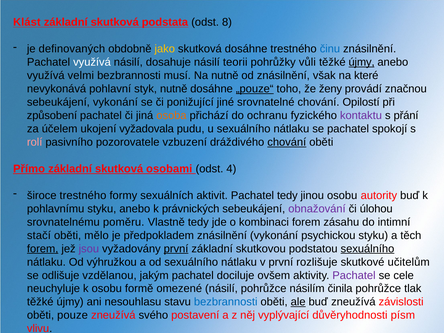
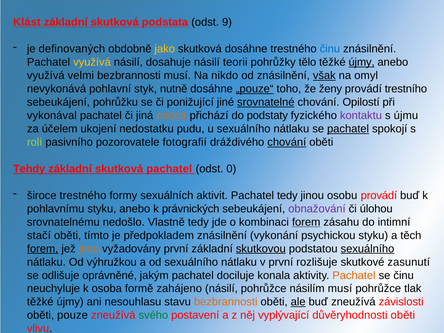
8: 8 -> 9 (227, 22)
využívá colour: white -> yellow (92, 62)
vůli: vůli -> tělo (307, 62)
Na nutně: nutně -> nikdo (225, 76)
však underline: none -> present (324, 76)
které: které -> omyl (366, 76)
značnou: značnou -> trestního (406, 89)
sebeukájení vykonání: vykonání -> pohrůžku (115, 102)
srovnatelné underline: none -> present (266, 102)
způsobení: způsobení -> vykonával (52, 116)
ochranu: ochranu -> podstaty (267, 116)
přání: přání -> újmu (406, 116)
vyžadovala: vyžadovala -> nedostatku (147, 129)
pachatel underline: none -> present (348, 129)
rolí colour: pink -> light green (35, 142)
vzbuzení: vzbuzení -> fotografií (185, 142)
Přímo: Přímo -> Tehdy (29, 169)
skutková osobami: osobami -> pachatel (169, 169)
4: 4 -> 0 (231, 169)
osobu autority: autority -> provádí (379, 195)
poměru: poměru -> nedošlo (124, 222)
forem underline: none -> present (306, 222)
mělo: mělo -> tímto (97, 235)
jsou colour: purple -> orange (89, 249)
první underline: present -> none (176, 249)
skutkovou underline: none -> present (261, 249)
učitelům: učitelům -> zasunutí (409, 262)
vzdělanou: vzdělanou -> oprávněné (110, 275)
ovšem: ovšem -> konala (274, 275)
Pachatel colour: purple -> orange (354, 275)
se cele: cele -> činu (404, 275)
k osobu: osobu -> osoba (107, 289)
omezené: omezené -> zahájeno (179, 289)
násilím činila: činila -> musí (340, 289)
bezbrannosti colour: blue -> orange (226, 302)
svého colour: black -> green (153, 315)
důvěryhodnosti písm: písm -> oběti (403, 315)
